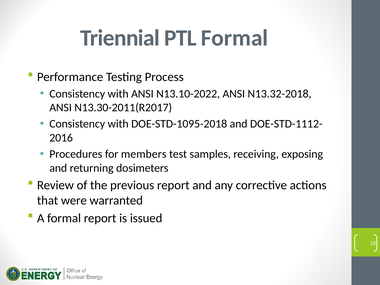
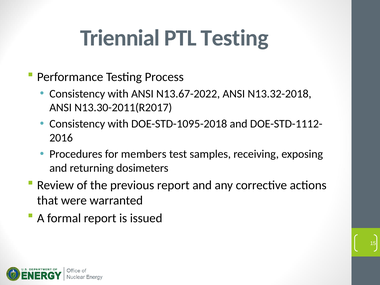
PTL Formal: Formal -> Testing (235, 38)
N13.10-2022: N13.10-2022 -> N13.67-2022 (188, 94)
